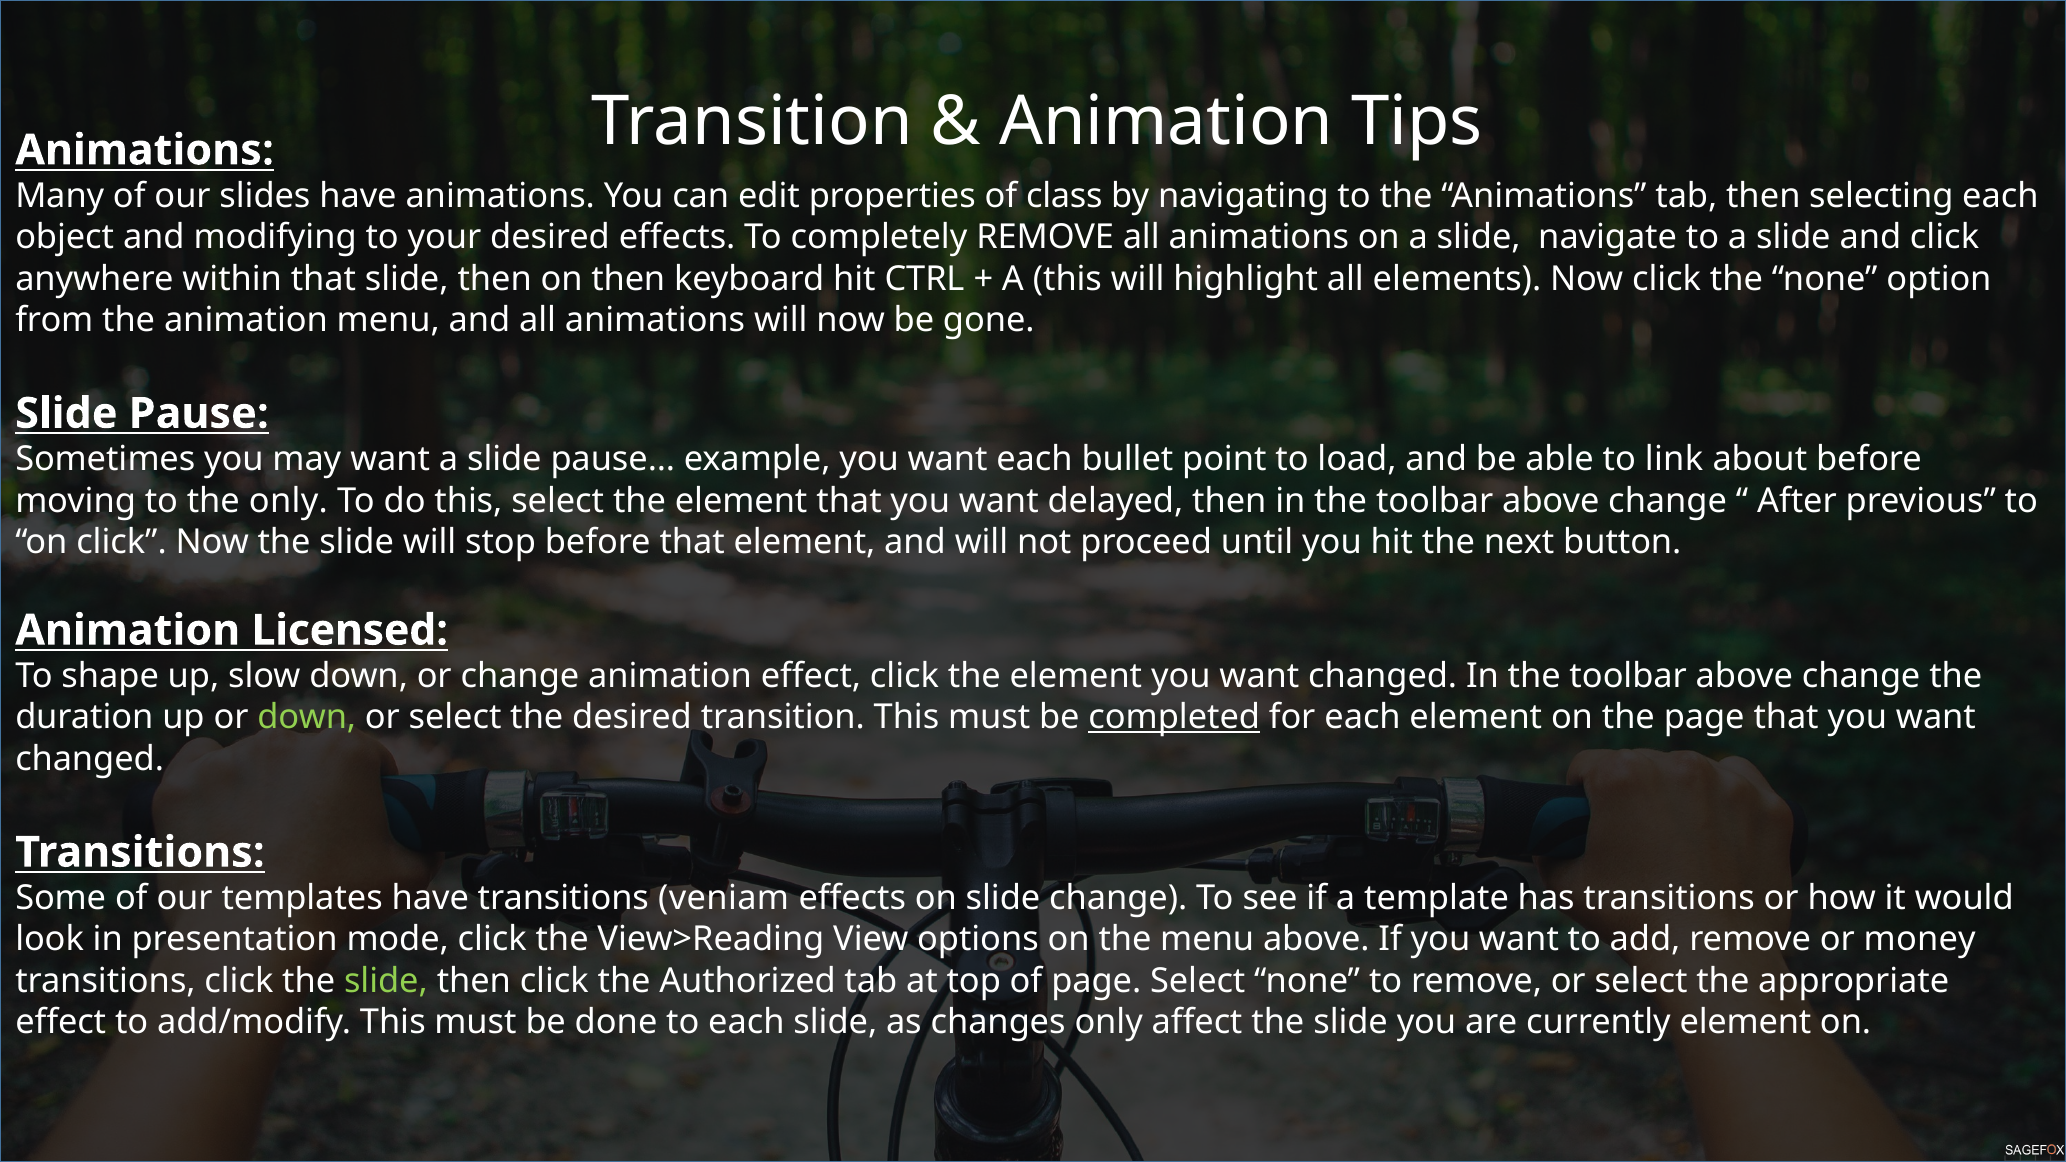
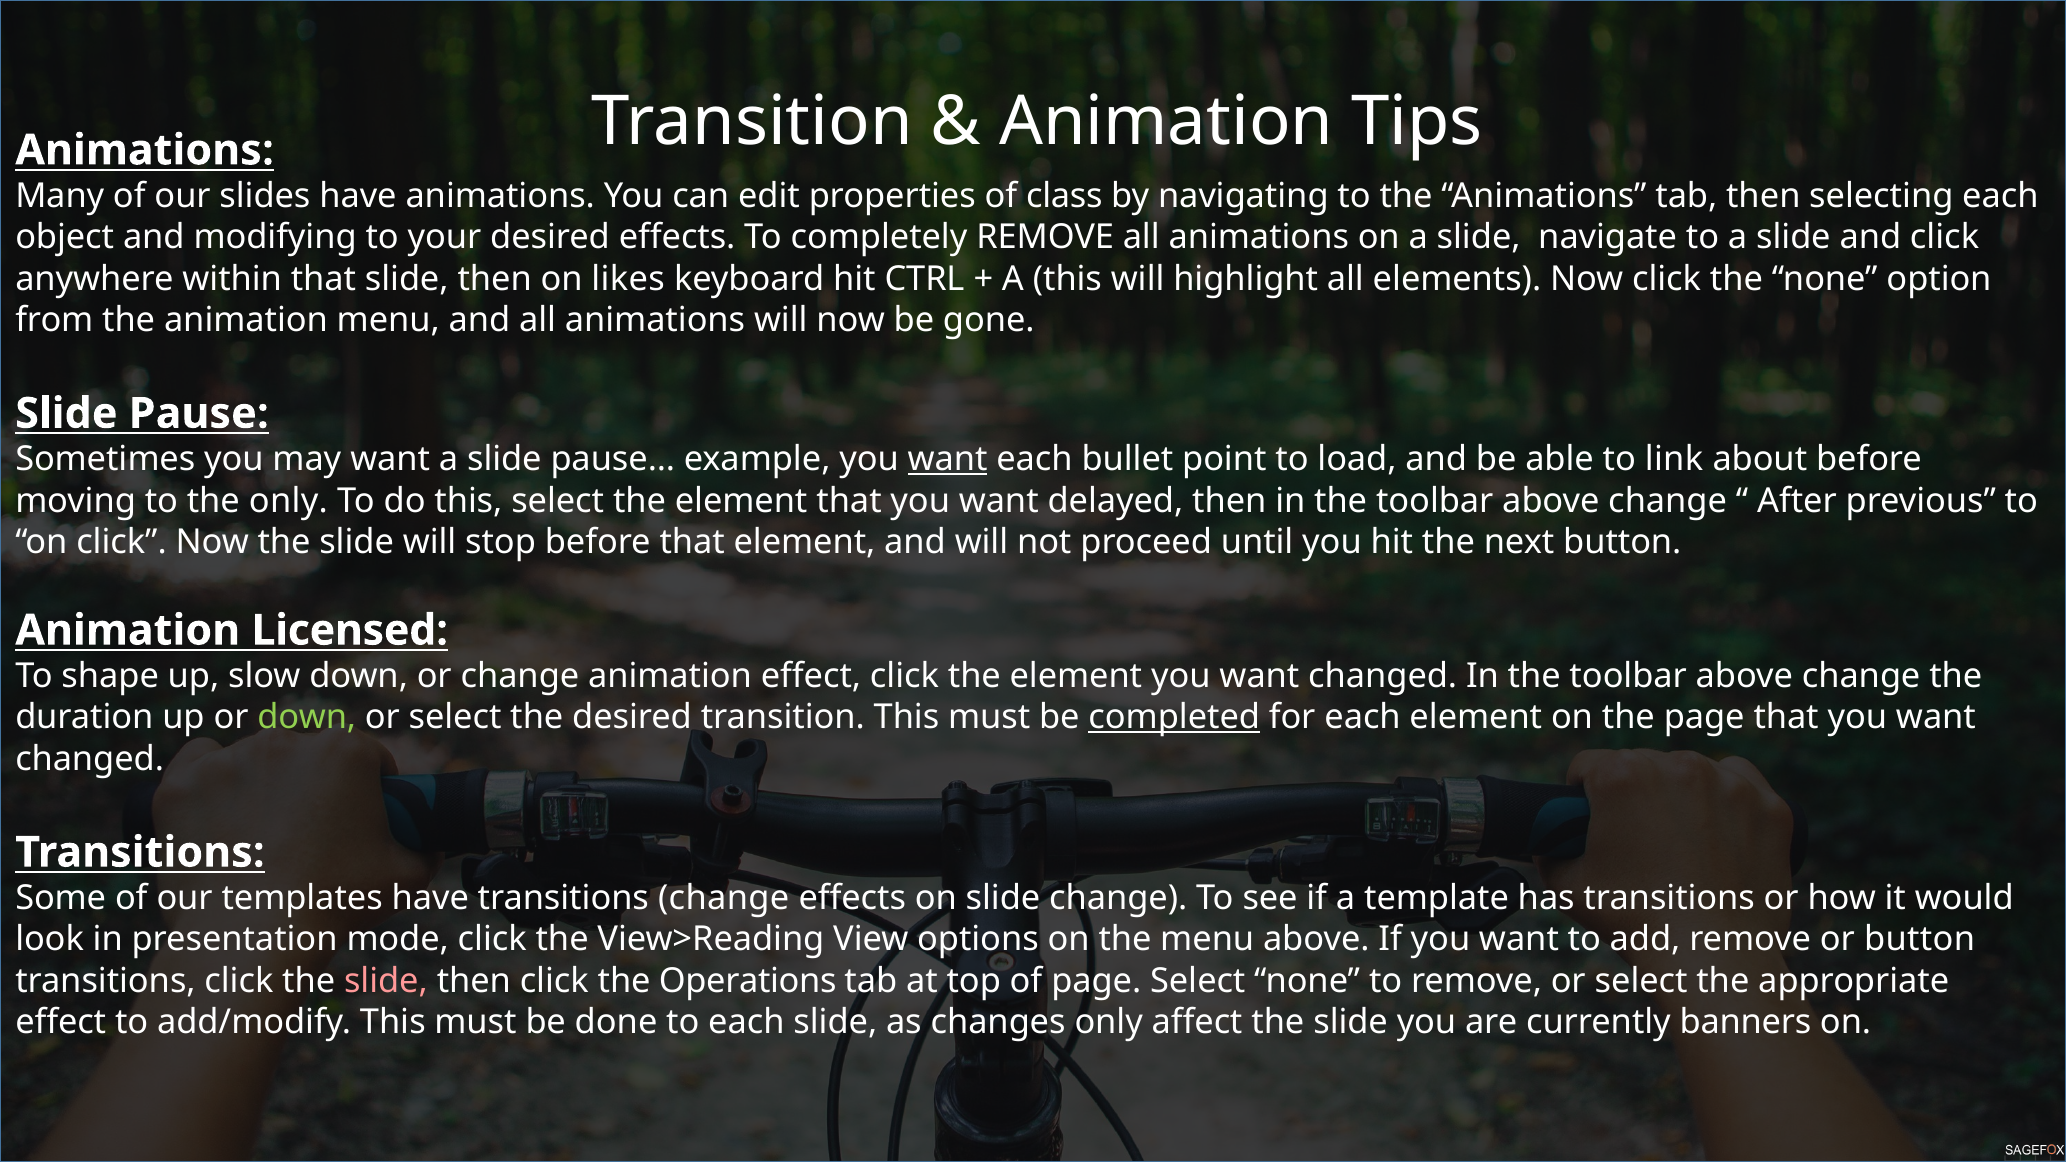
on then: then -> likes (628, 279)
want underline: none -> present (948, 459)
transitions veniam: veniam -> change (724, 898)
or money: money -> button (1920, 940)
slide colour: light green -> pink (386, 981)
Authorized: Authorized -> Operations (748, 981)
currently element: element -> banners (1745, 1022)
